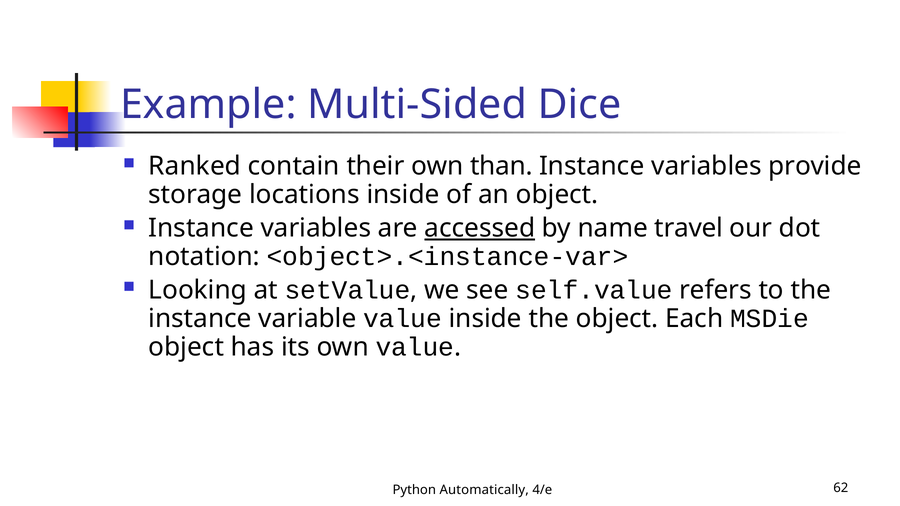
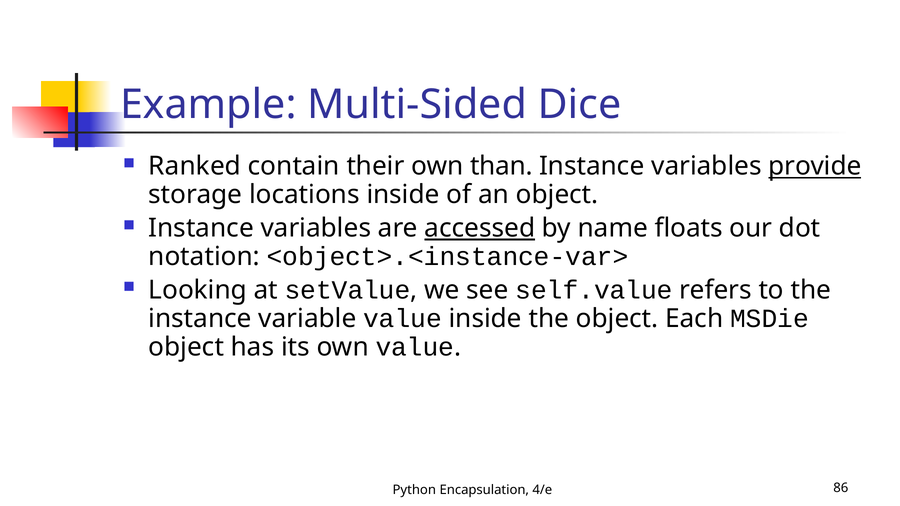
provide underline: none -> present (815, 166)
travel: travel -> floats (689, 228)
Automatically: Automatically -> Encapsulation (484, 490)
62: 62 -> 86 (841, 488)
